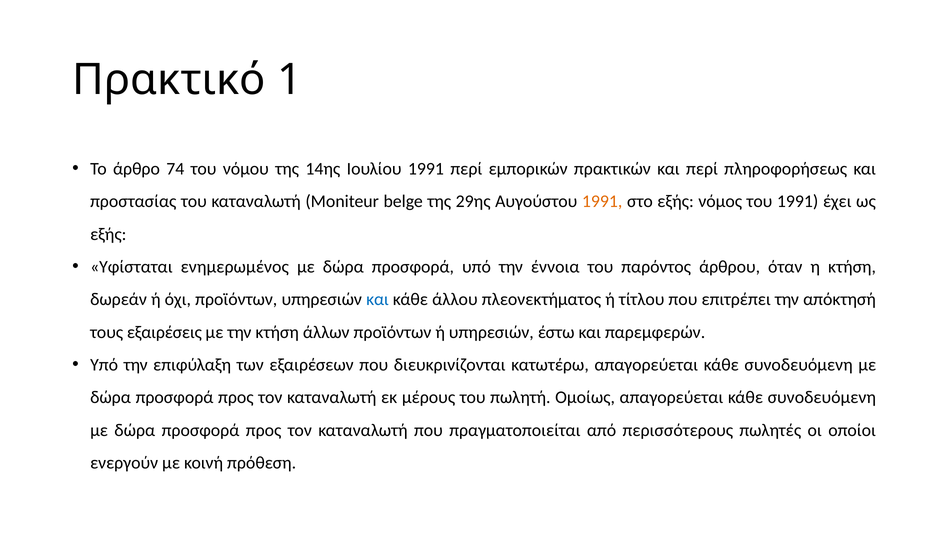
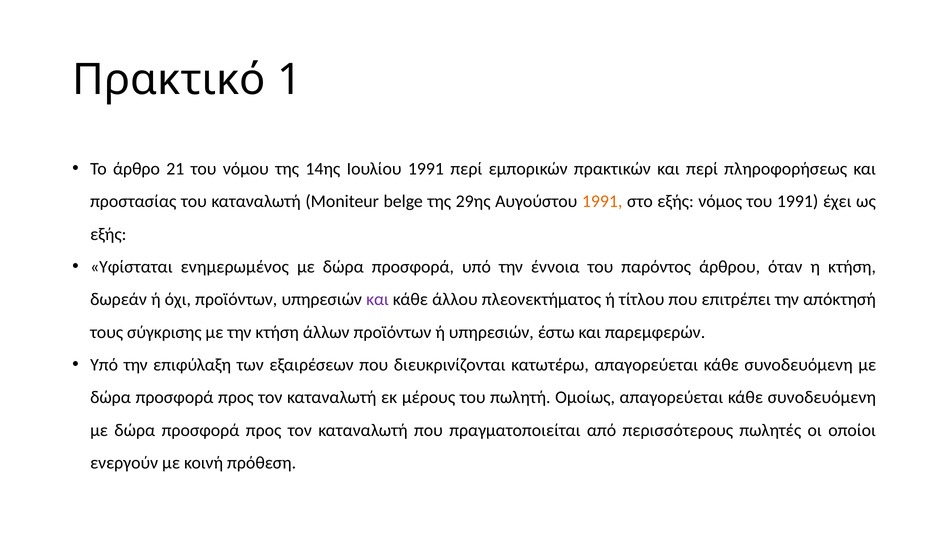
74: 74 -> 21 (175, 169)
και colour: blue -> purple (378, 299)
εξαιρέσεις: εξαιρέσεις -> σύγκρισης (164, 332)
